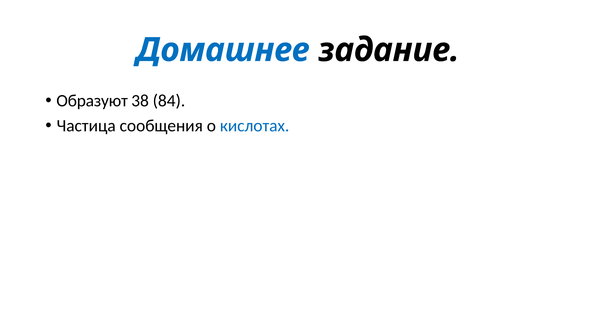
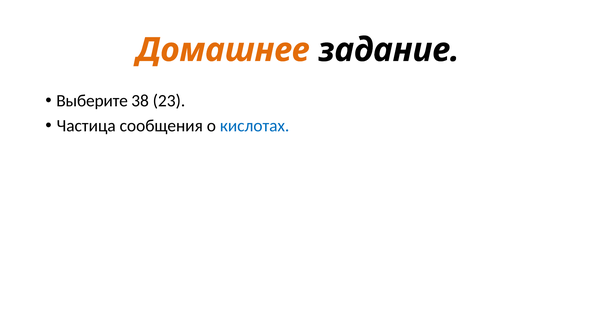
Домашнее colour: blue -> orange (223, 50)
Образуют: Образуют -> Выберите (92, 101)
84: 84 -> 23 (169, 101)
